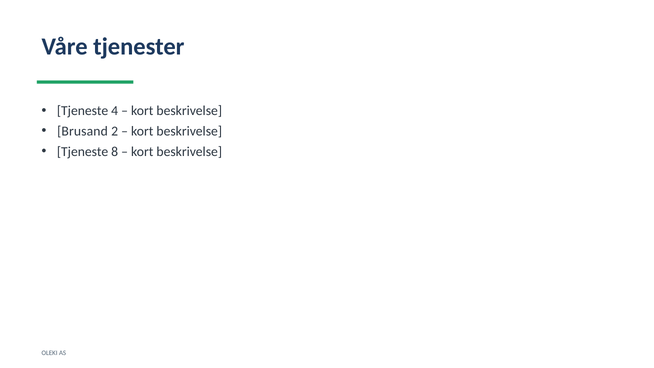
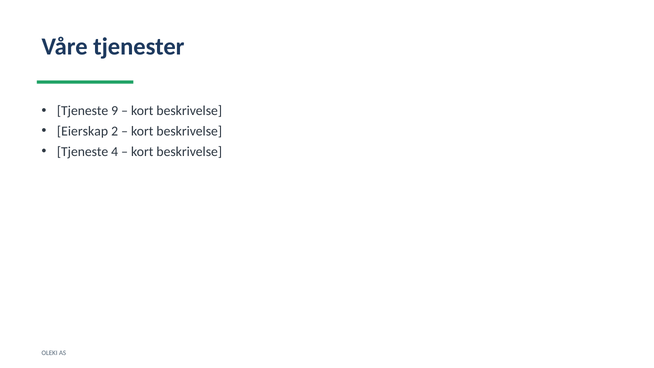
4: 4 -> 9 (115, 111)
Brusand: Brusand -> Eierskap (83, 131)
8: 8 -> 4 (115, 152)
